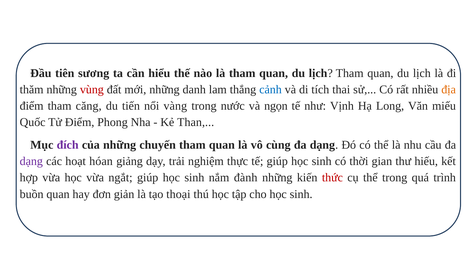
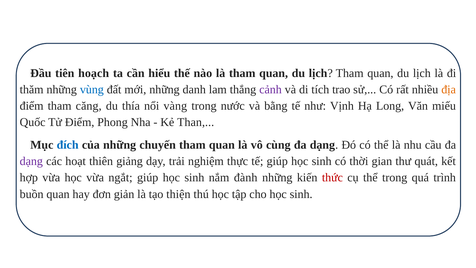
sương: sương -> hoạch (94, 73)
vùng colour: red -> blue (92, 89)
cảnh colour: blue -> purple (270, 89)
thai: thai -> trao (341, 89)
tiến: tiến -> thía (131, 106)
ngọn: ngọn -> bằng (276, 106)
đích colour: purple -> blue (68, 145)
hóan: hóan -> thiên (101, 161)
hiếu: hiếu -> quát (426, 161)
thoại: thoại -> thiện (178, 194)
